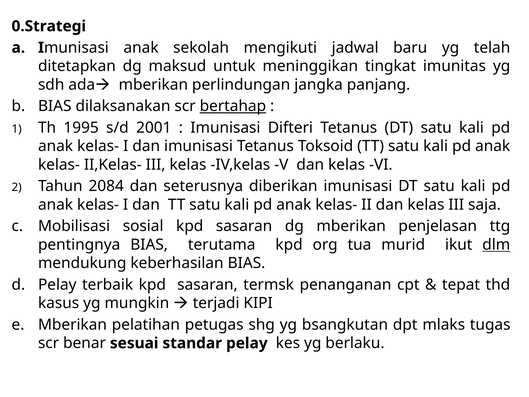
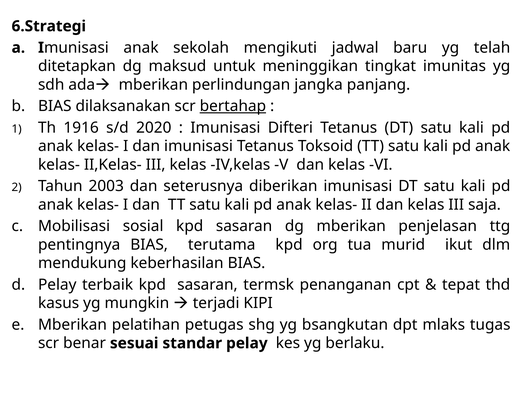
0.Strategi: 0.Strategi -> 6.Strategi (49, 26)
1995: 1995 -> 1916 (81, 128)
2001: 2001 -> 2020 (154, 128)
2084: 2084 -> 2003 (106, 186)
dlm underline: present -> none (496, 245)
